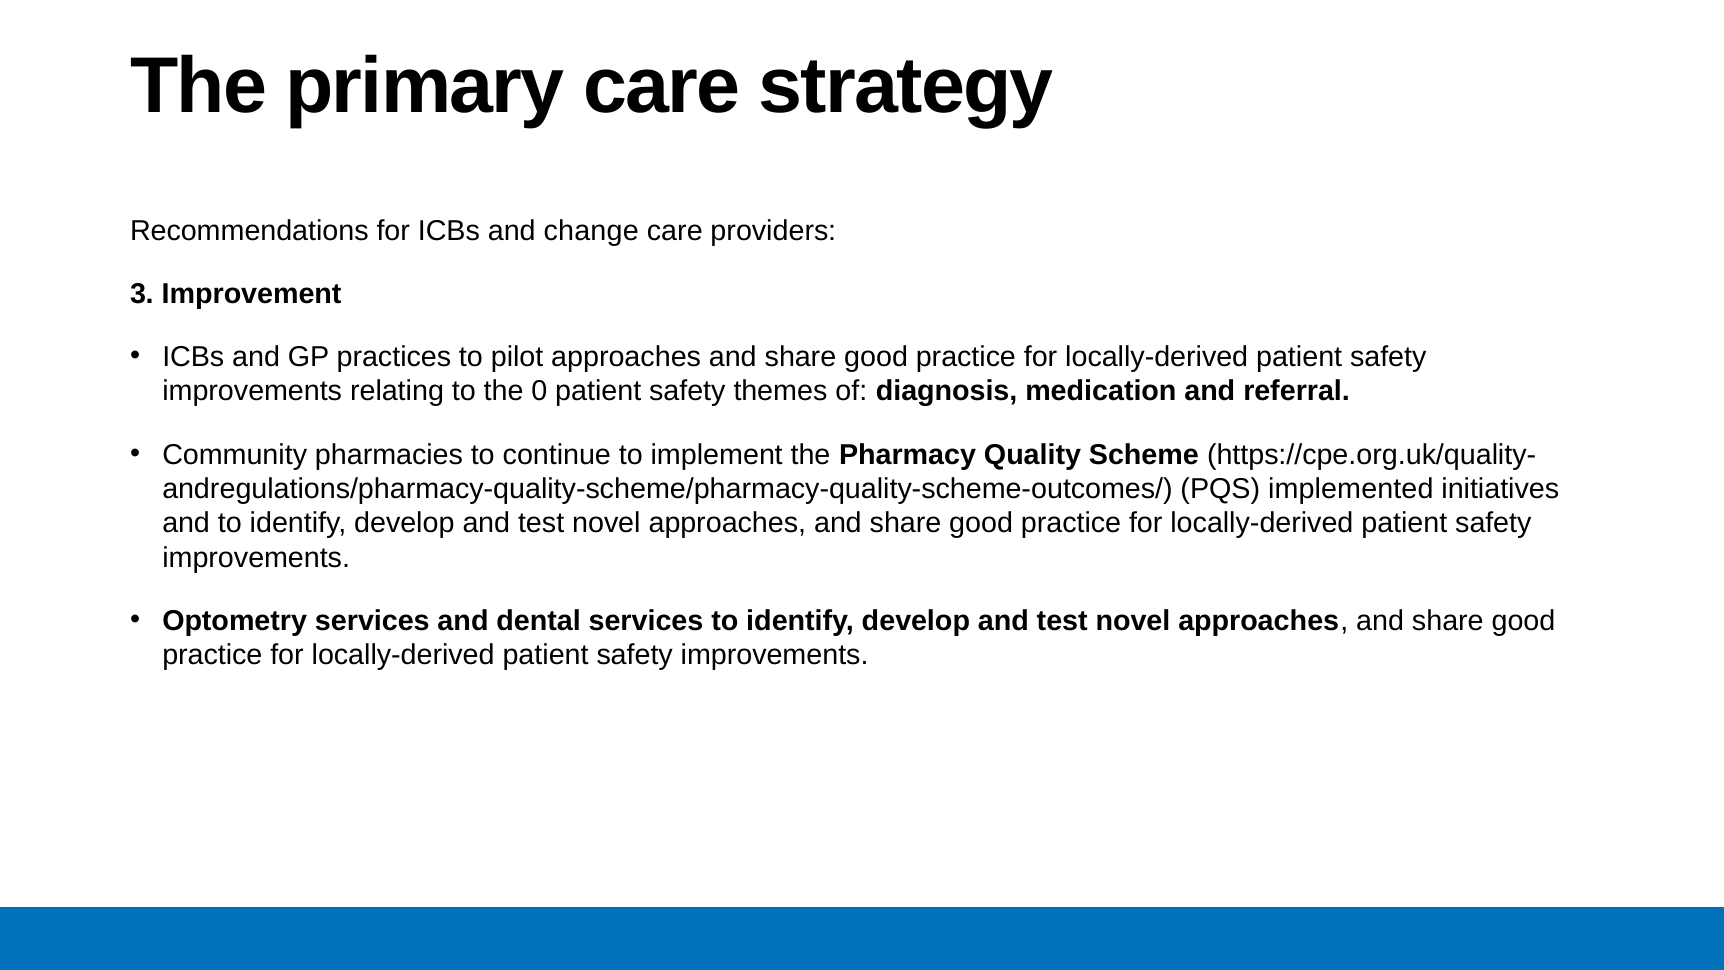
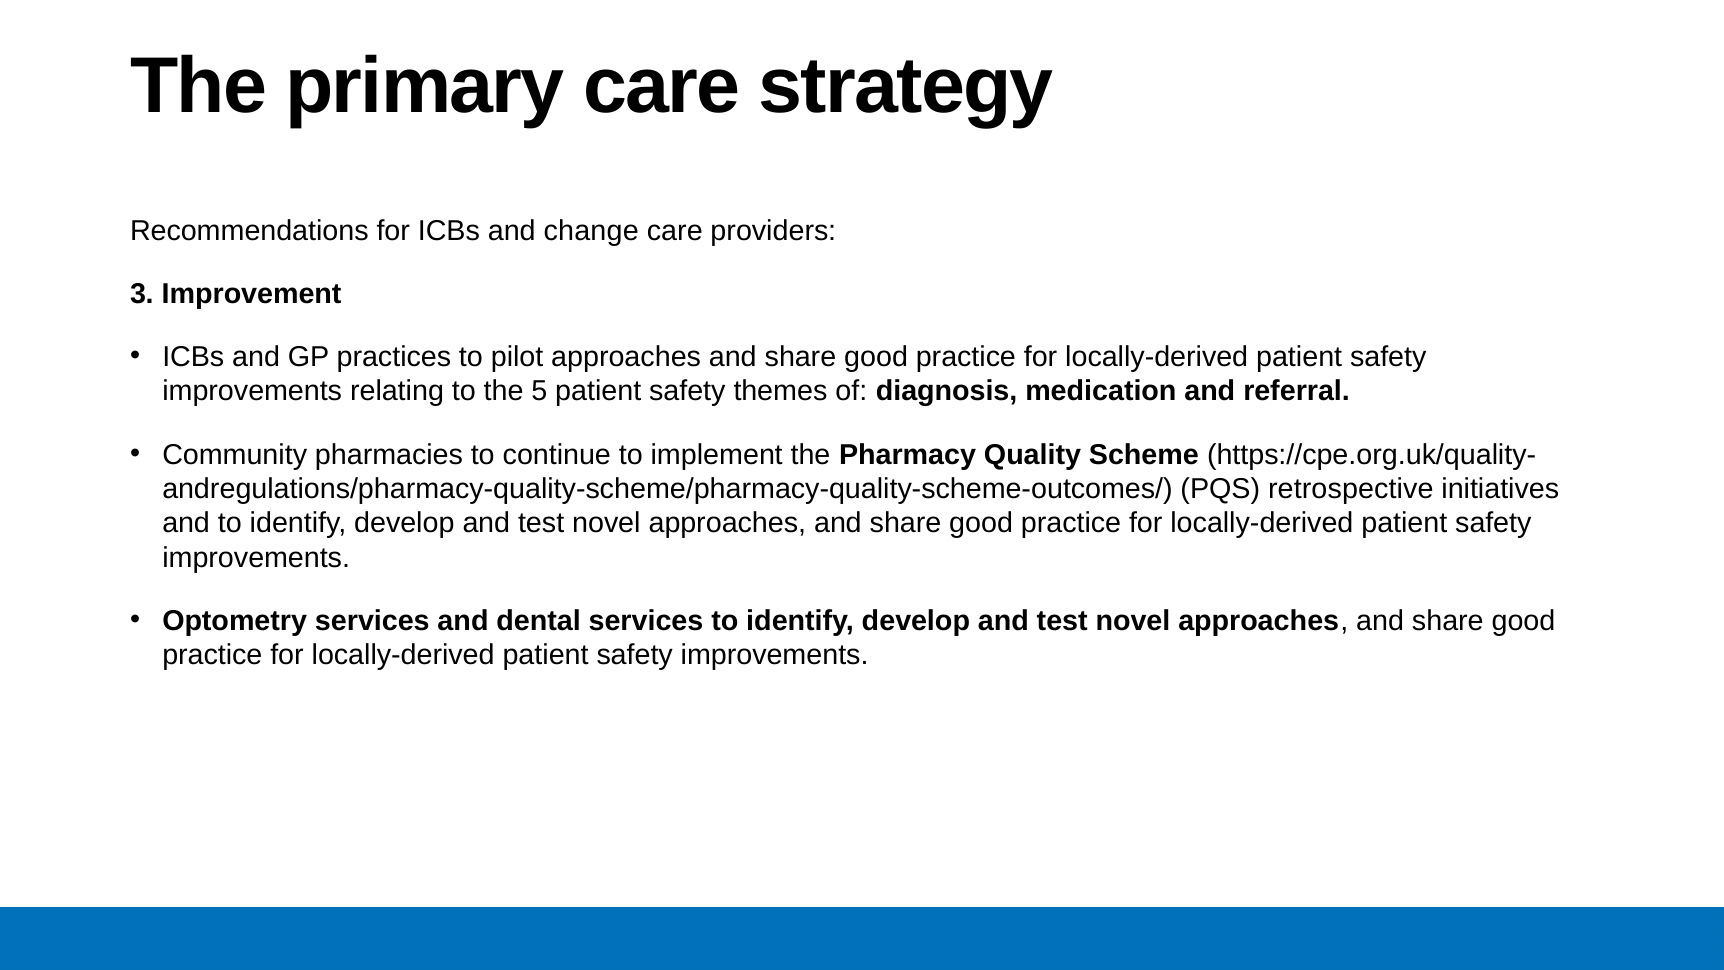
0: 0 -> 5 (539, 391)
implemented: implemented -> retrospective (1351, 489)
